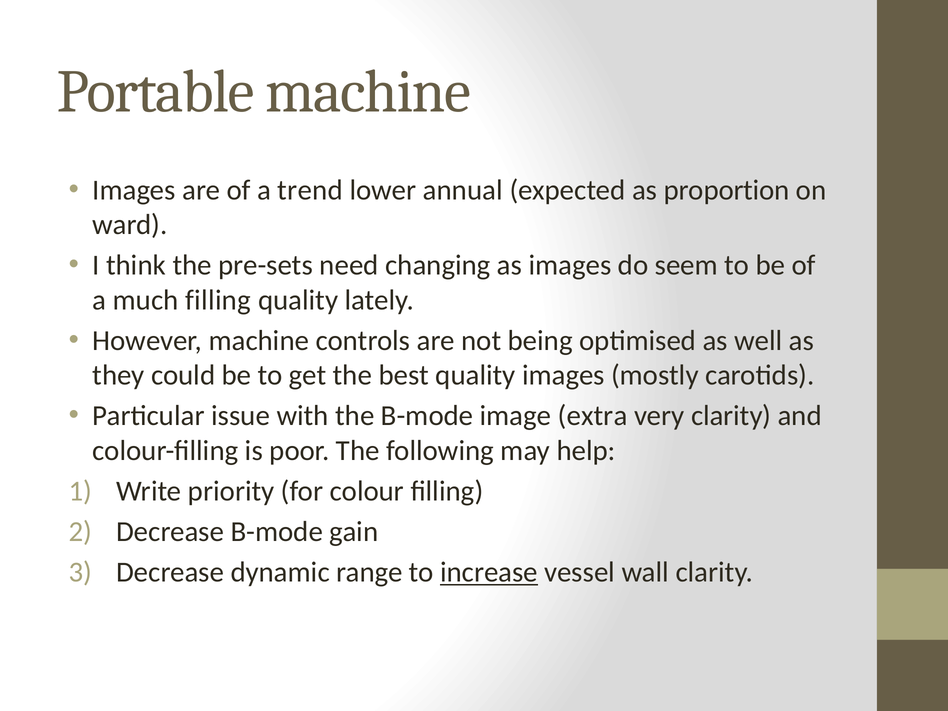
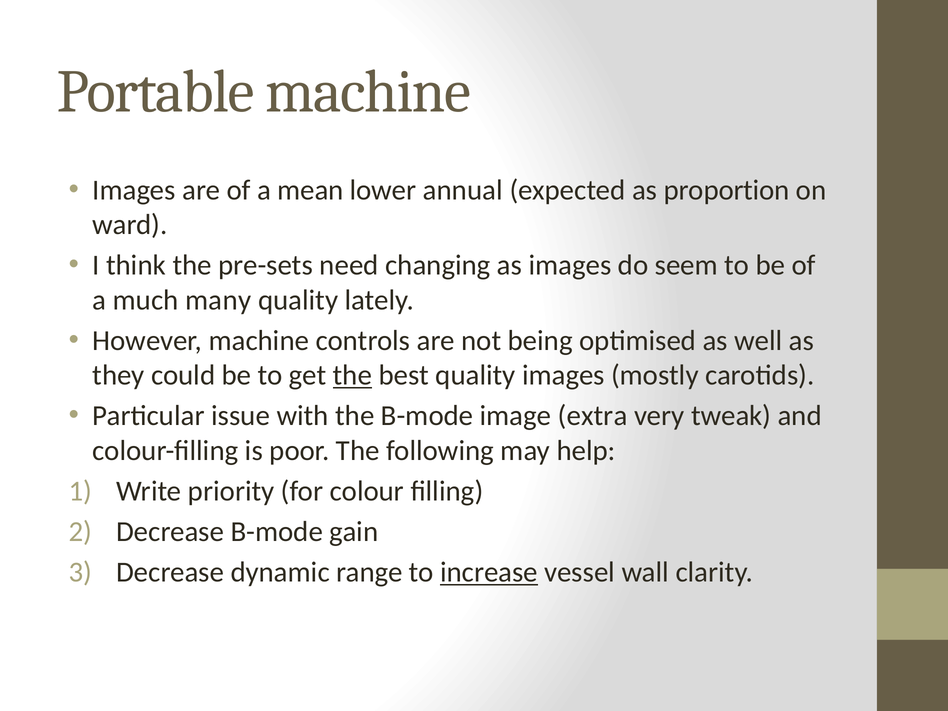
trend: trend -> mean (310, 190)
much filling: filling -> many (218, 300)
the underline: none -> present (352, 375)
very clarity: clarity -> tweak (731, 416)
